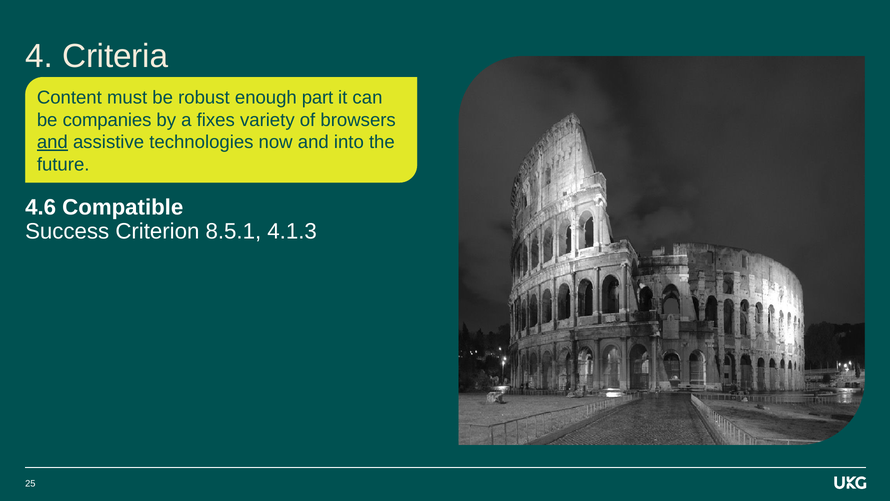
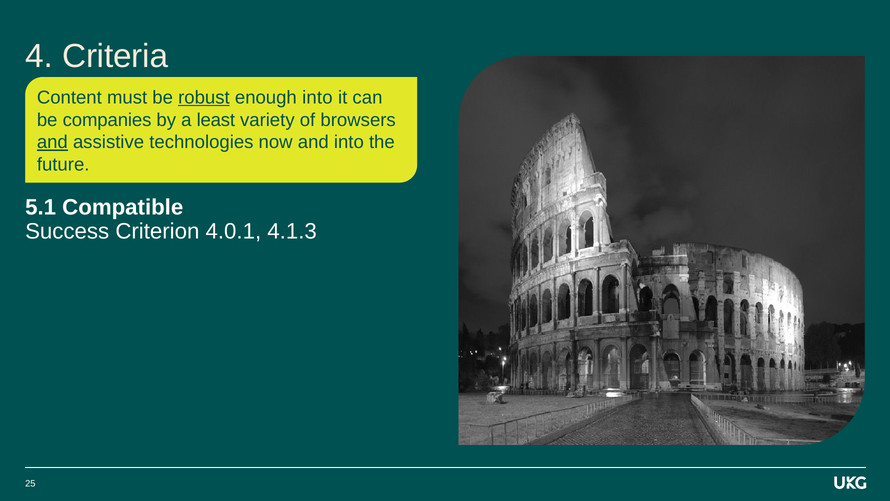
robust underline: none -> present (204, 98)
enough part: part -> into (317, 98)
fixes: fixes -> least (216, 120)
4.6: 4.6 -> 5.1 (41, 207)
8.5.1: 8.5.1 -> 4.0.1 (233, 231)
